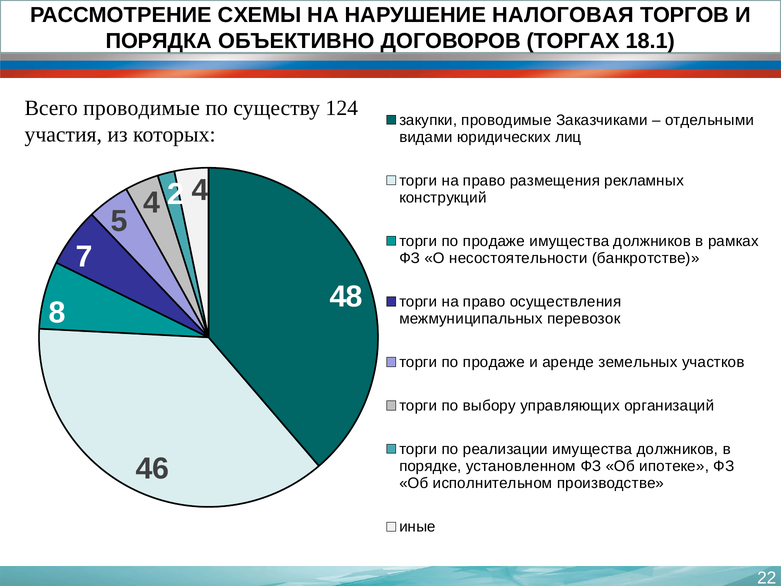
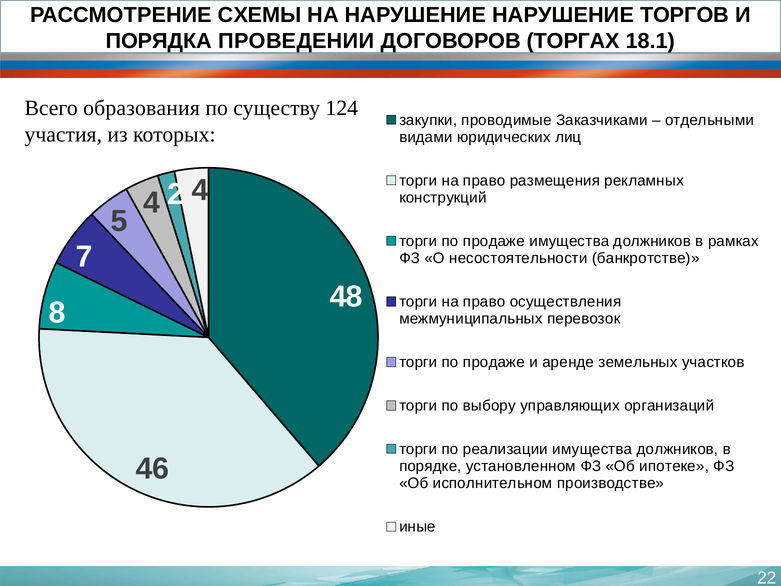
НАРУШЕНИЕ НАЛОГОВАЯ: НАЛОГОВАЯ -> НАРУШЕНИЕ (563, 15)
ОБЪЕКТИВНО: ОБЪЕКТИВНО -> ПРОВЕДЕНИИ (296, 41)
Всего проводимые: проводимые -> образования (142, 108)
